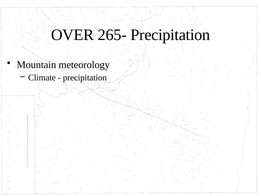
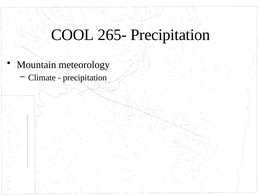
OVER: OVER -> COOL (72, 35)
